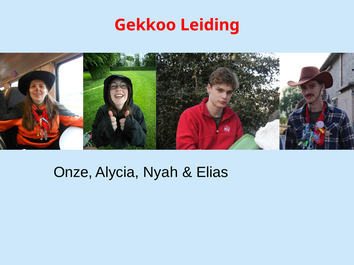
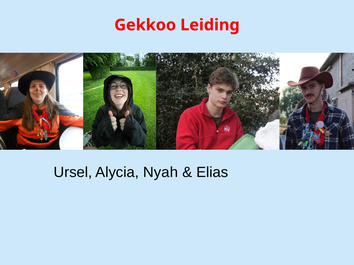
Onze: Onze -> Ursel (73, 173)
